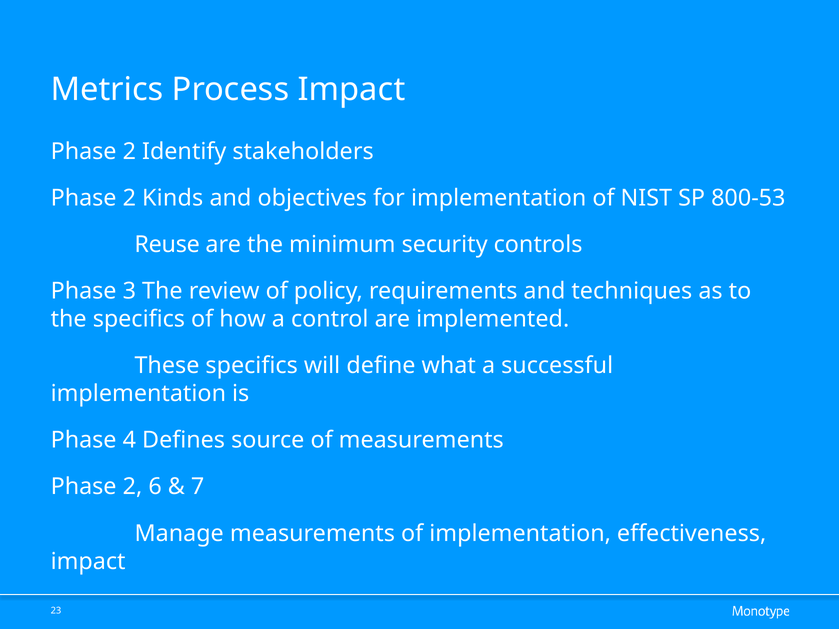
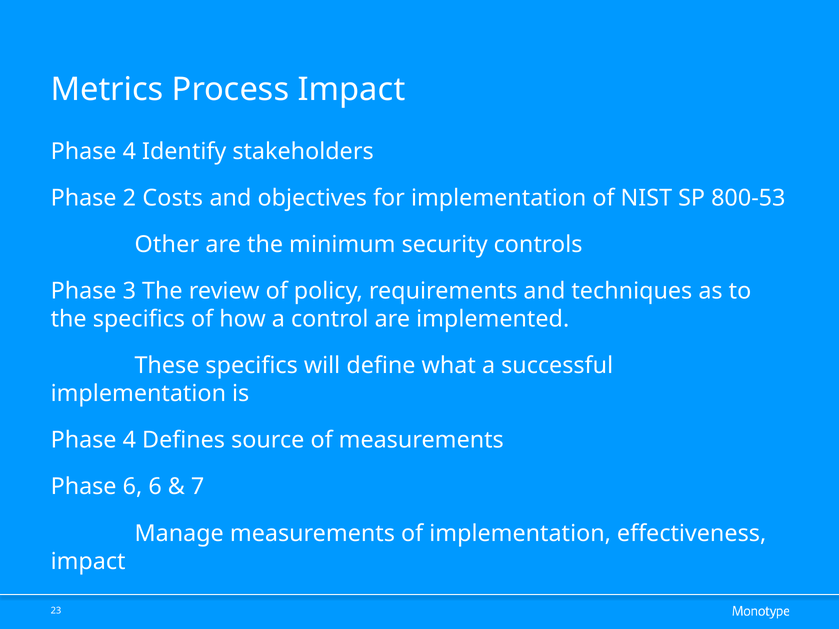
2: 2 -> 4 (129, 151)
Kinds: Kinds -> Costs (173, 198)
Reuse: Reuse -> Other (167, 245)
2: 2 -> 6 (132, 487)
